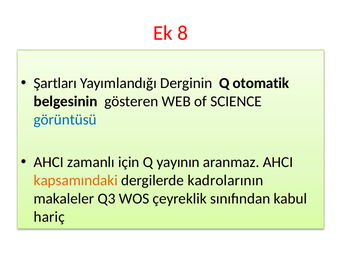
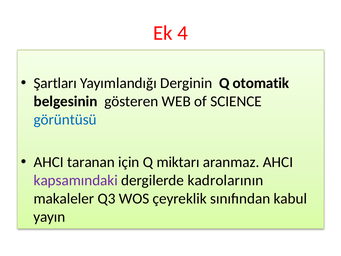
8: 8 -> 4 (183, 33)
zamanlı: zamanlı -> taranan (91, 162)
yayının: yayının -> miktarı (178, 162)
kapsamındaki colour: orange -> purple (76, 180)
hariç: hariç -> yayın (49, 217)
